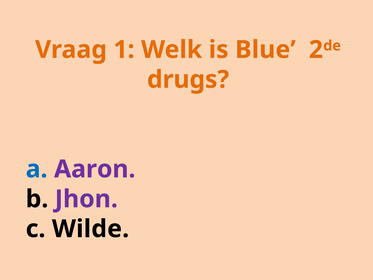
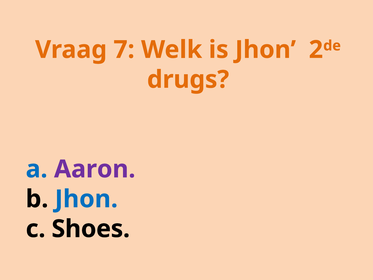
1: 1 -> 7 (124, 50)
is Blue: Blue -> Jhon (266, 50)
Jhon colour: purple -> blue (86, 199)
Wilde: Wilde -> Shoes (91, 229)
